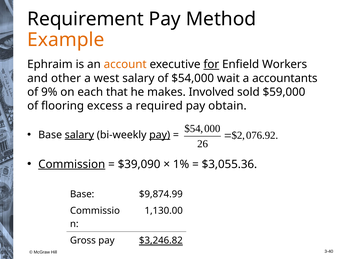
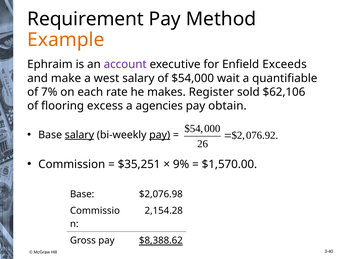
account colour: orange -> purple (125, 65)
for underline: present -> none (211, 65)
Workers: Workers -> Exceeds (285, 65)
other: other -> make (66, 78)
accountants: accountants -> quantifiable (285, 78)
9%: 9% -> 7% (49, 92)
that: that -> rate (117, 92)
Involved: Involved -> Register (211, 92)
$59,000: $59,000 -> $62,106 (284, 92)
required: required -> agencies (159, 106)
Commission underline: present -> none (72, 165)
$39,090: $39,090 -> $35,251 (139, 165)
1%: 1% -> 9% (181, 165)
$3,055.36: $3,055.36 -> $1,570.00 (229, 165)
$9,874.99: $9,874.99 -> $2,076.98 (161, 195)
1,130.00: 1,130.00 -> 2,154.28 (164, 211)
$3,246.82: $3,246.82 -> $8,388.62 (161, 241)
